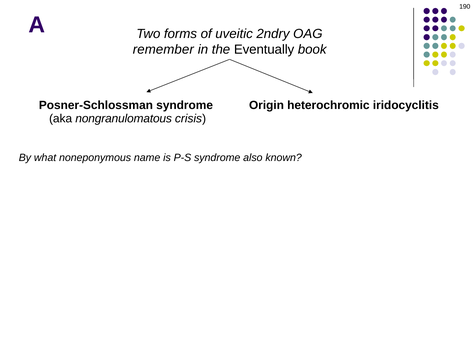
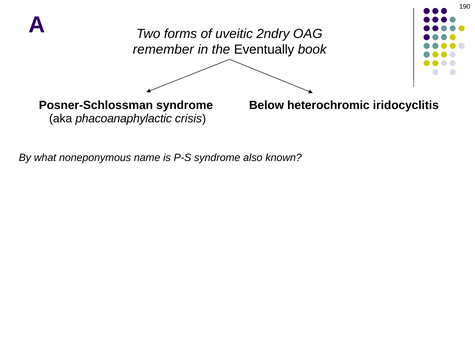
Origin: Origin -> Below (266, 105)
nongranulomatous: nongranulomatous -> phacoanaphylactic (124, 119)
